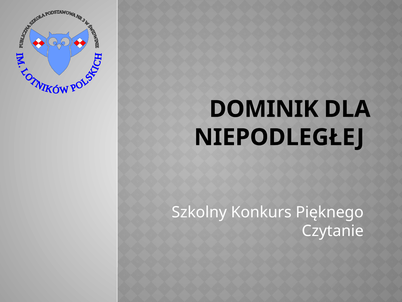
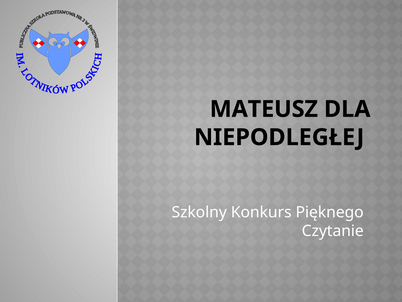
DOMINIK: DOMINIK -> MATEUSZ (264, 109)
